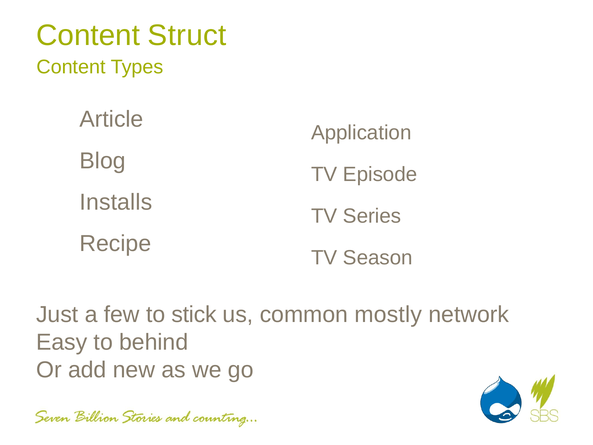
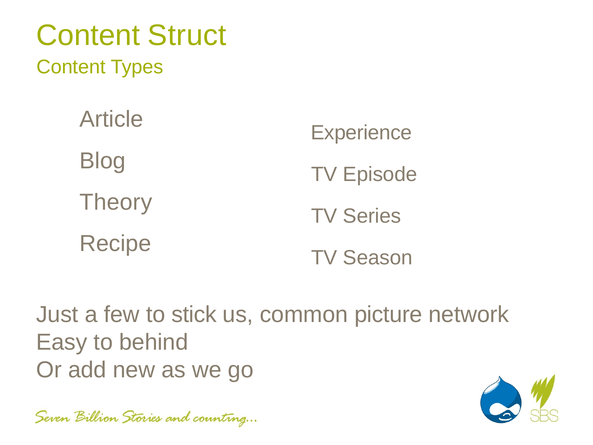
Application: Application -> Experience (361, 133)
Installs: Installs -> Theory (116, 202)
mostly: mostly -> picture (388, 314)
